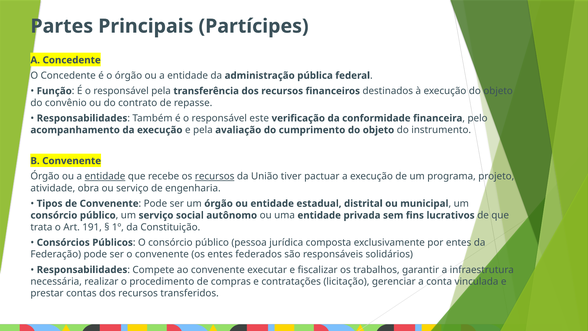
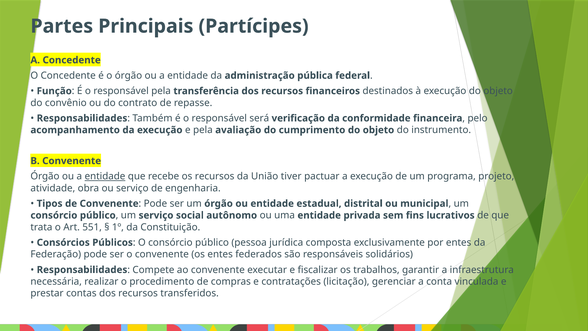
este: este -> será (259, 118)
recursos underline: present -> none (215, 176)
191: 191 -> 551 (92, 227)
